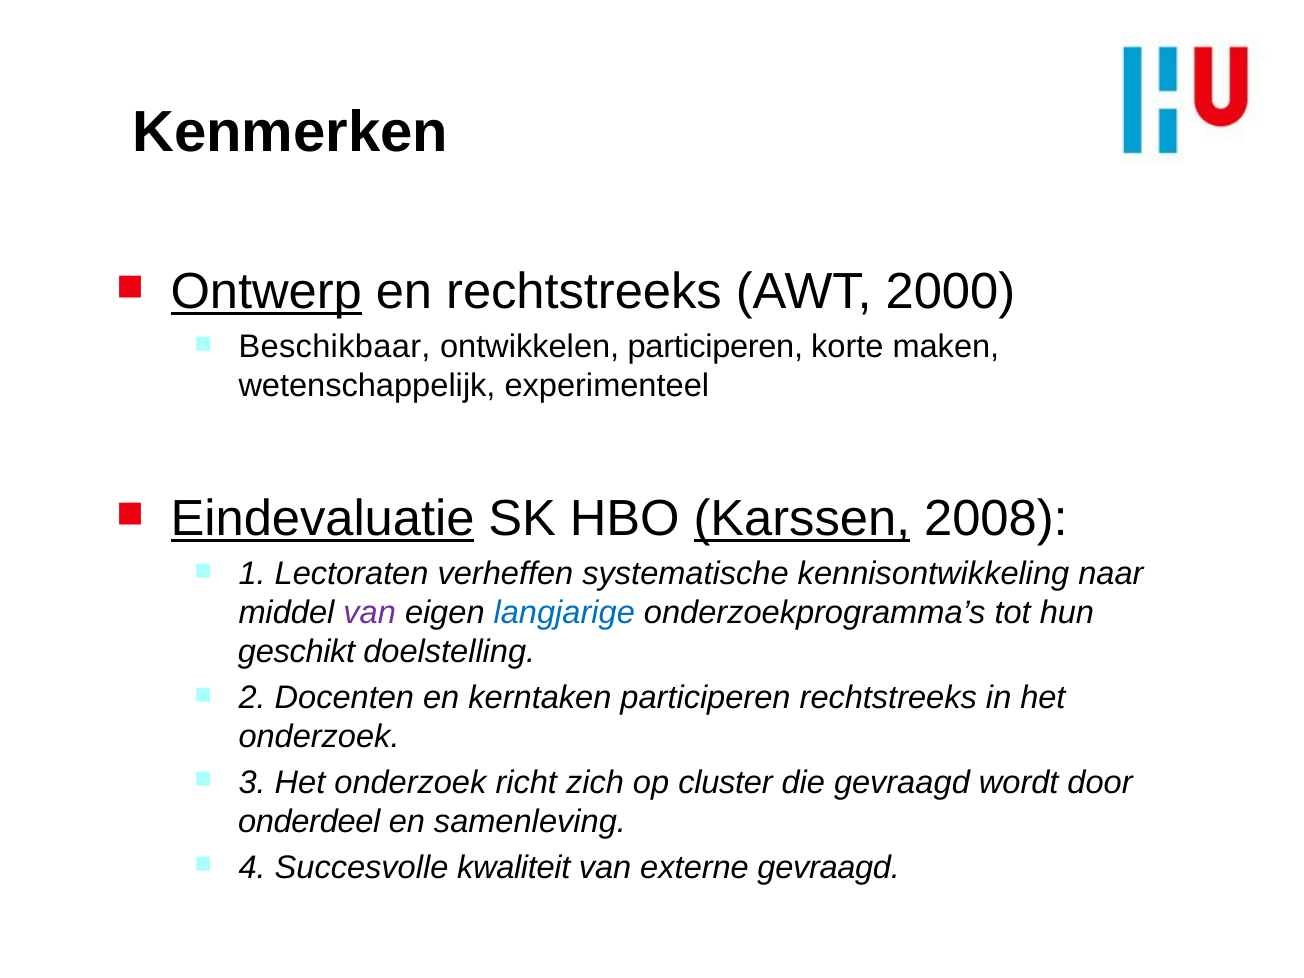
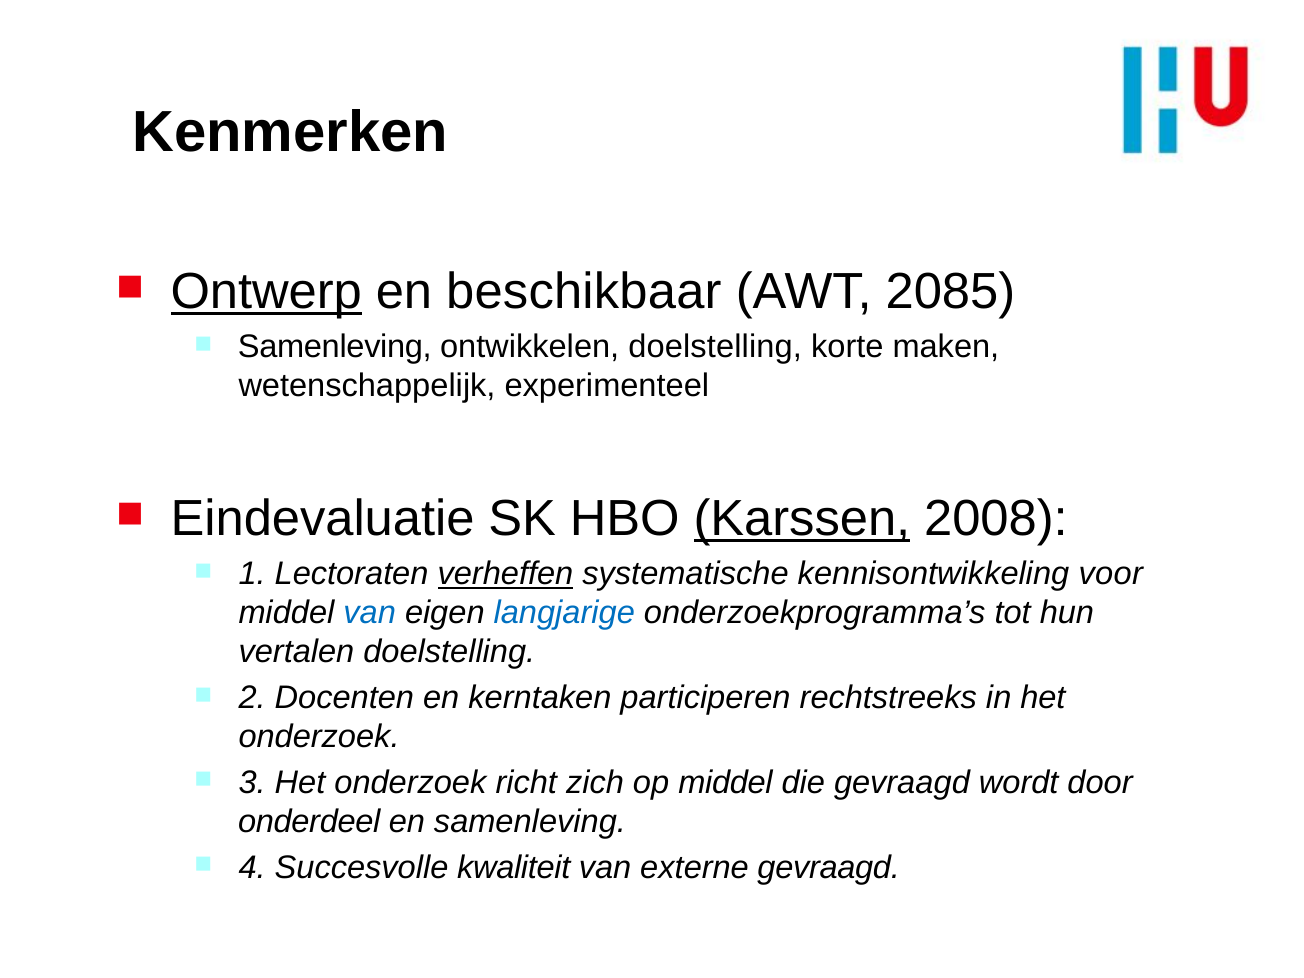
en rechtstreeks: rechtstreeks -> beschikbaar (584, 292)
2000: 2000 -> 2085 (950, 292)
Beschikbaar: Beschikbaar -> Samenleving (335, 347)
ontwikkelen participeren: participeren -> doelstelling (715, 347)
Eindevaluatie underline: present -> none (323, 519)
verheffen underline: none -> present (505, 574)
naar: naar -> voor (1111, 574)
van colour: purple -> blue (370, 613)
geschikt: geschikt -> vertalen (296, 652)
op cluster: cluster -> middel (726, 783)
